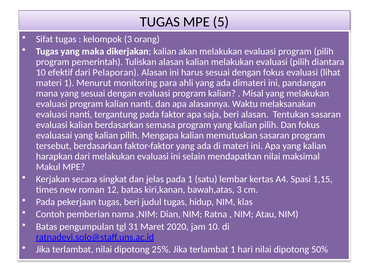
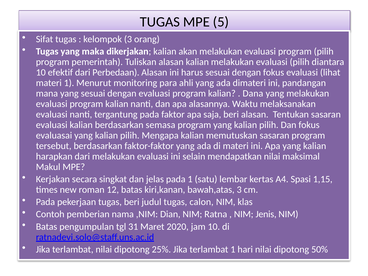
Pelaporan: Pelaporan -> Perbedaan (116, 72)
Misal: Misal -> Dana (253, 93)
hidup: hidup -> calon (202, 202)
Atau: Atau -> Jenis (266, 214)
